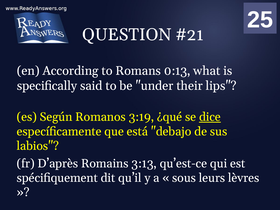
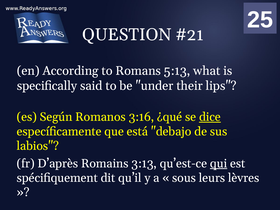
0:13: 0:13 -> 5:13 (177, 71)
3:19: 3:19 -> 3:16 (141, 117)
qui underline: none -> present (219, 163)
